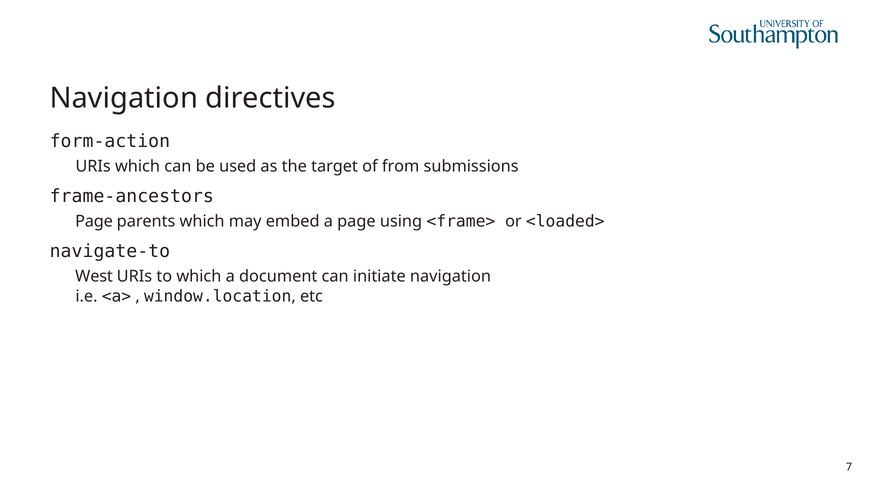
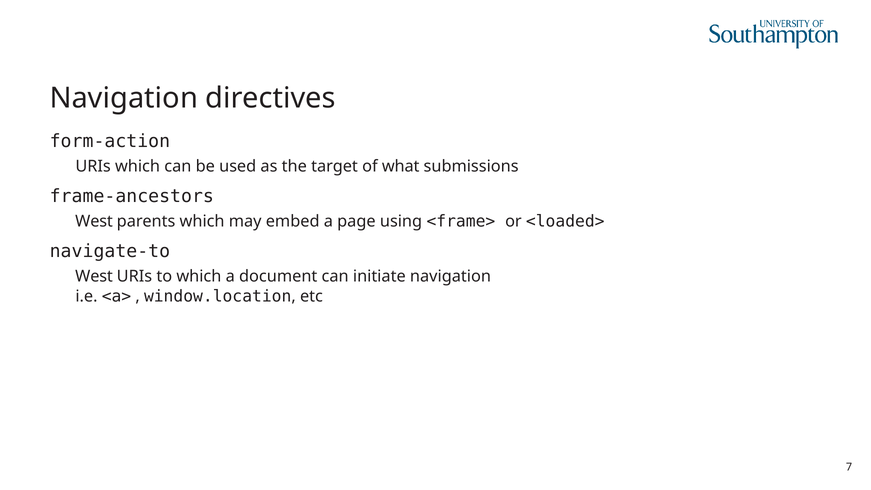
from: from -> what (401, 167)
Page: Page -> West (94, 221)
